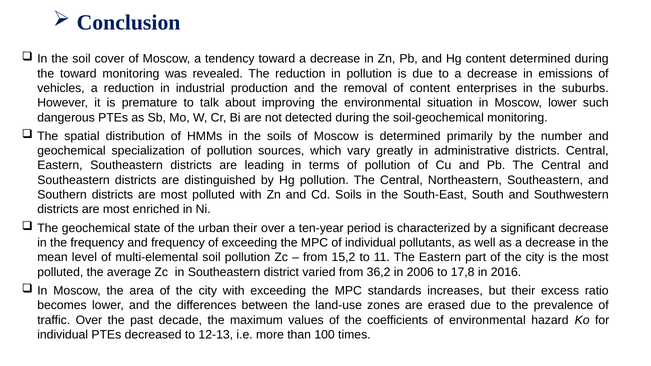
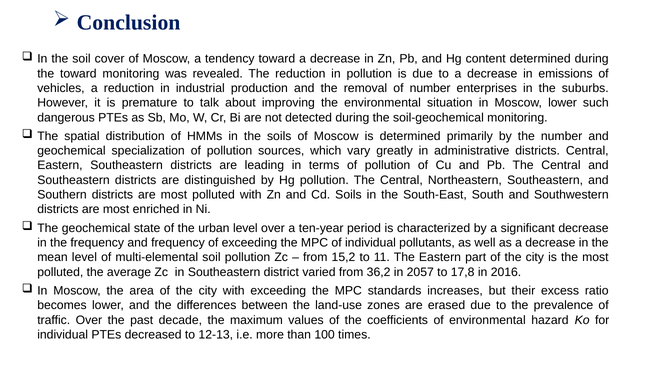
of content: content -> number (430, 88)
urban their: their -> level (245, 228)
2006: 2006 -> 2057 (420, 272)
